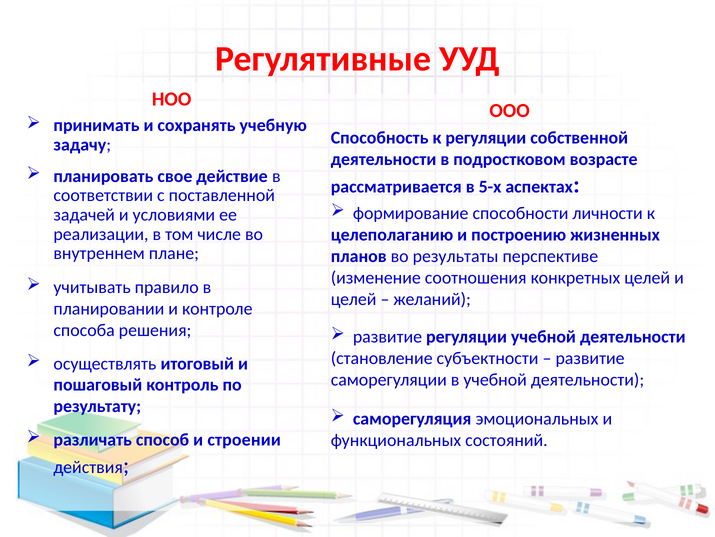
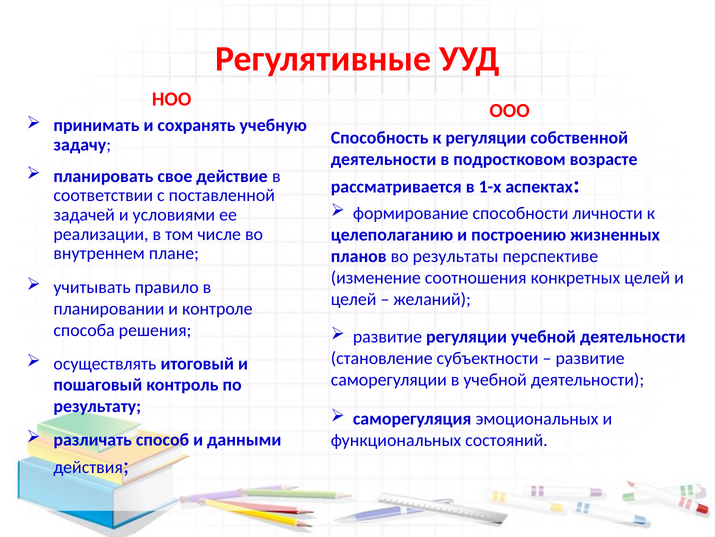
5-х: 5-х -> 1-х (490, 187)
строении: строении -> данными (244, 439)
